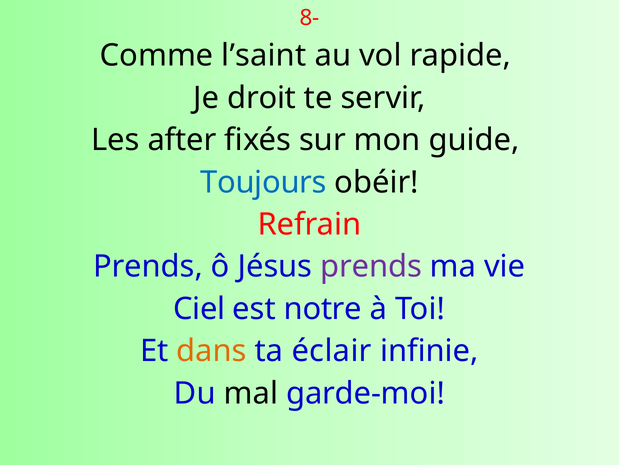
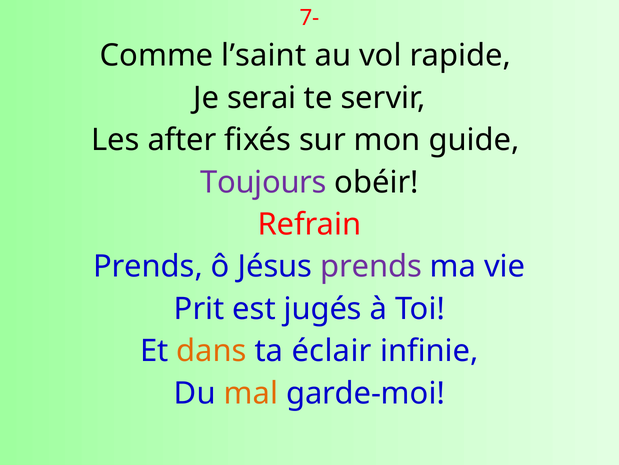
8-: 8- -> 7- (310, 18)
droit: droit -> serai (262, 98)
Toujours colour: blue -> purple (263, 182)
Ciel: Ciel -> Prit (199, 308)
notre: notre -> jugés (323, 308)
mal colour: black -> orange (251, 393)
